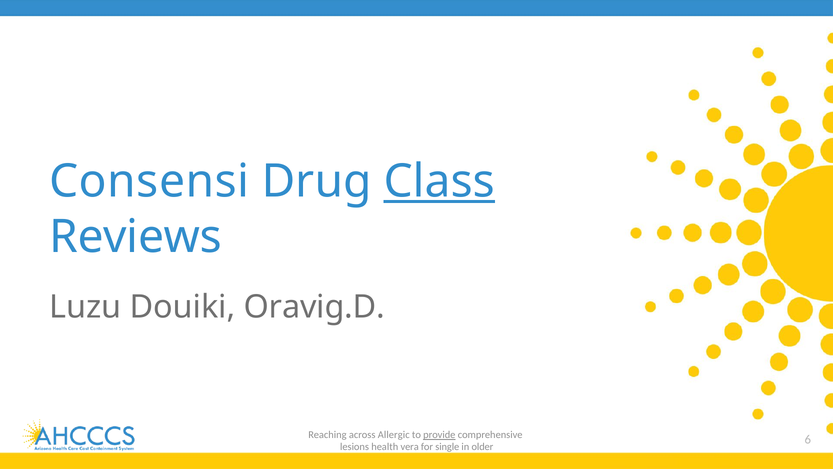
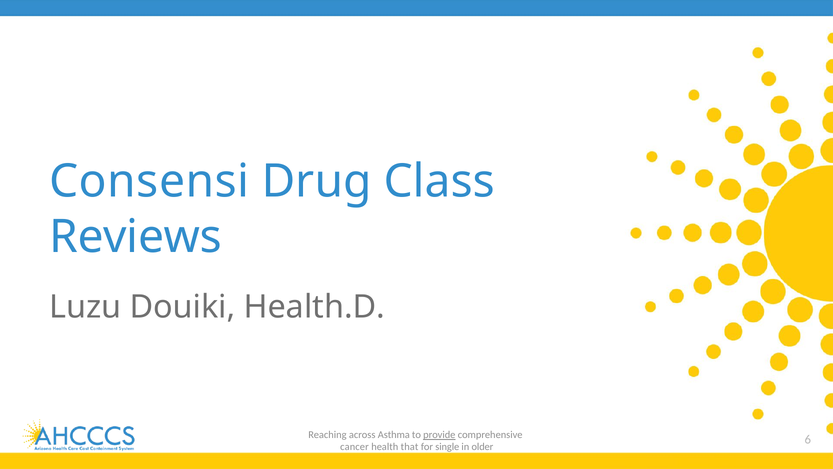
Class underline: present -> none (439, 181)
Oravig.D: Oravig.D -> Health.D (314, 307)
Allergic: Allergic -> Asthma (394, 435)
lesions: lesions -> cancer (354, 446)
vera: vera -> that (410, 446)
